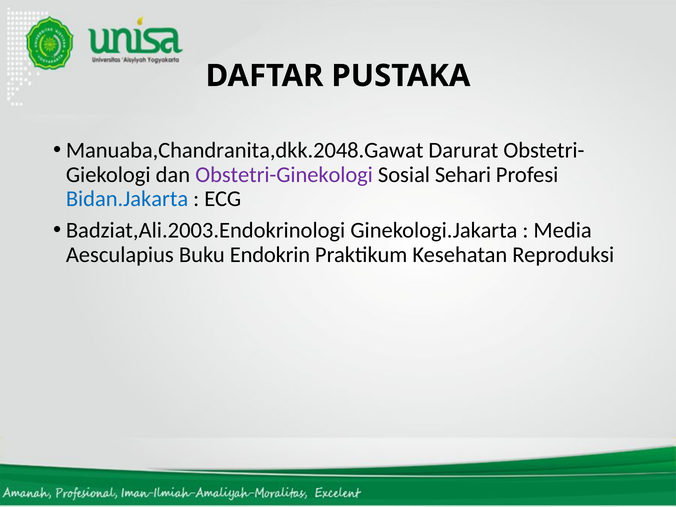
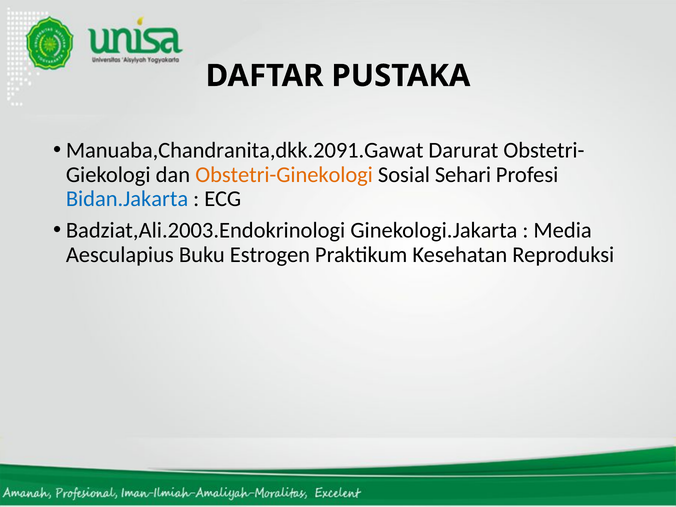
Manuaba,Chandranita,dkk.2048.Gawat: Manuaba,Chandranita,dkk.2048.Gawat -> Manuaba,Chandranita,dkk.2091.Gawat (245, 150)
Obstetri-Ginekologi colour: purple -> orange (284, 175)
Endokrin: Endokrin -> Estrogen (270, 255)
